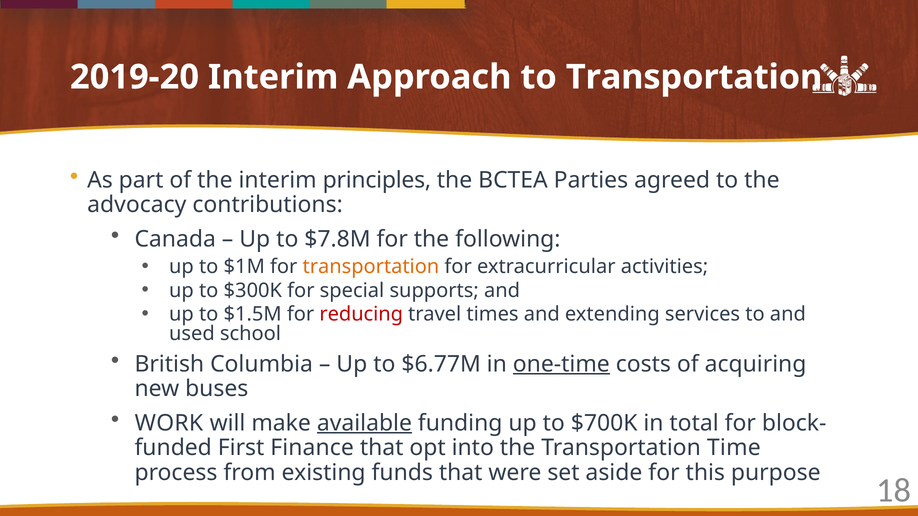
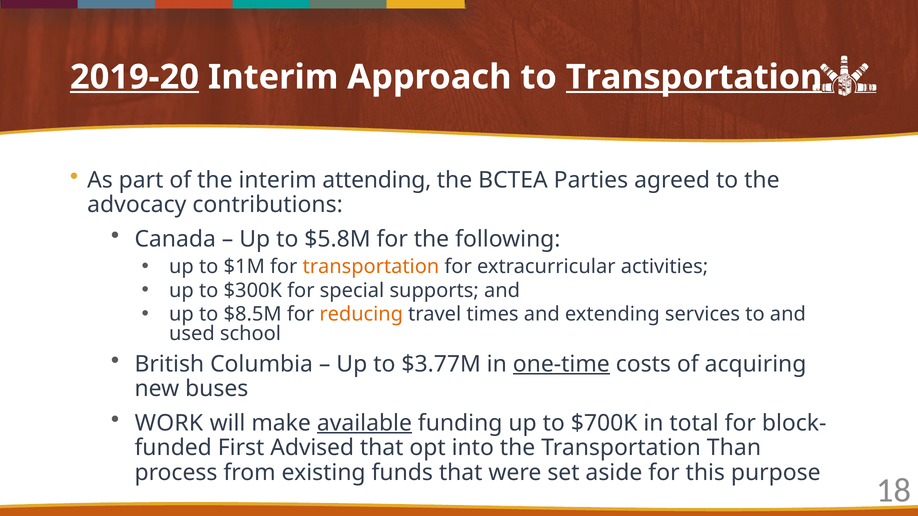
2019-20 underline: none -> present (135, 77)
Transportation underline: none -> present (694, 77)
principles: principles -> attending (377, 180)
$7.8M: $7.8M -> $5.8M (338, 239)
$1.5M: $1.5M -> $8.5M (253, 315)
reducing colour: red -> orange (361, 315)
$6.77M: $6.77M -> $3.77M (441, 364)
Finance: Finance -> Advised (312, 448)
Time: Time -> Than (734, 448)
